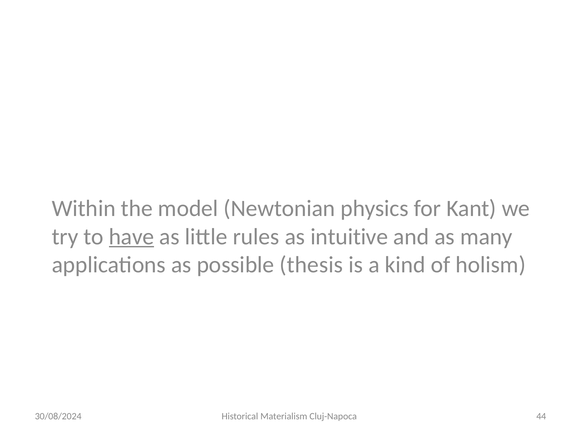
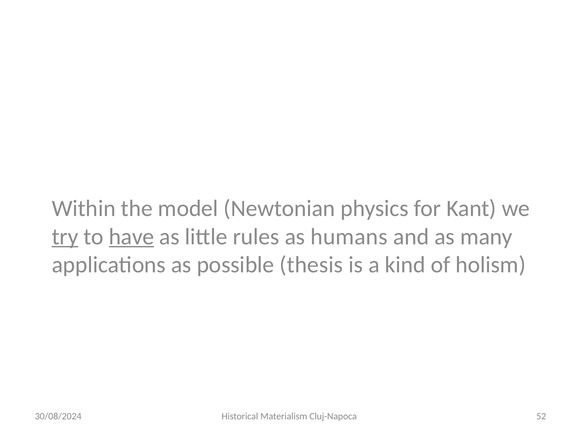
try underline: none -> present (65, 237)
intuitive: intuitive -> humans (349, 237)
44: 44 -> 52 (541, 416)
